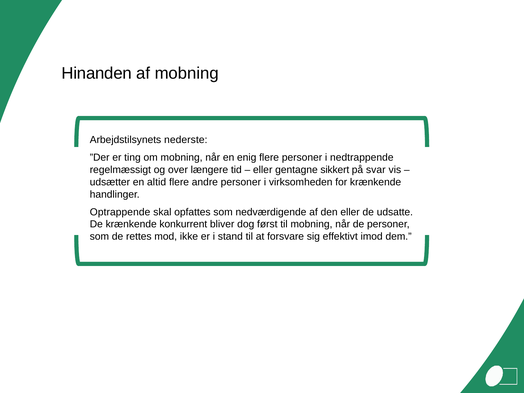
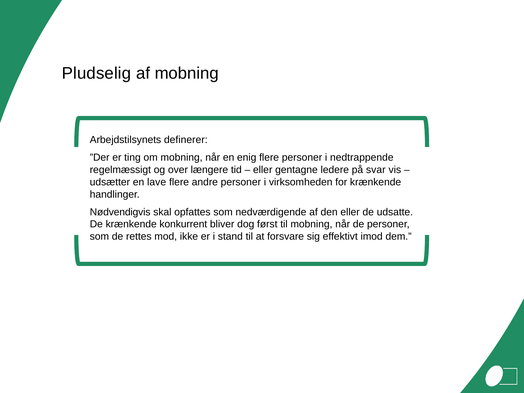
Hinanden: Hinanden -> Pludselig (96, 73)
nederste: nederste -> definerer (186, 140)
sikkert: sikkert -> ledere (335, 170)
altid: altid -> lave (157, 182)
Optrappende: Optrappende -> Nødvendigvis (120, 212)
